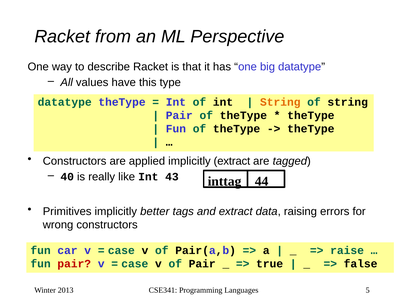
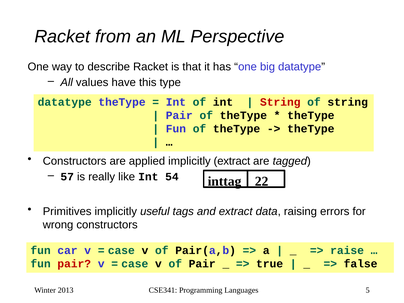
String colour: orange -> red (280, 102)
40: 40 -> 57 (67, 177)
43: 43 -> 54 (172, 177)
44: 44 -> 22 (262, 181)
better: better -> useful (155, 211)
